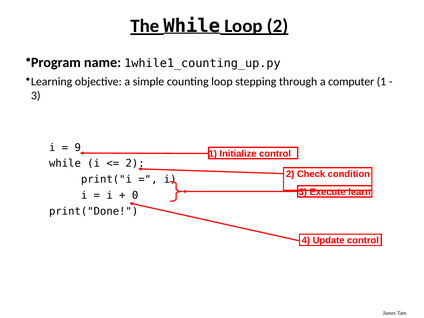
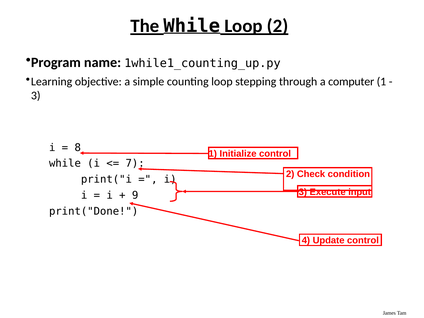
9: 9 -> 8 (78, 148)
2: 2 -> 7 (135, 163)
learn: learn -> input (360, 192)
0: 0 -> 9 (135, 195)
